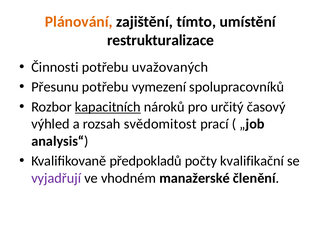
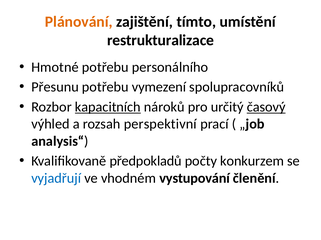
Činnosti: Činnosti -> Hmotné (55, 67)
uvažovaných: uvažovaných -> personálního (170, 67)
časový underline: none -> present (266, 107)
svědomitost: svědomitost -> perspektivní (160, 124)
kvalifikační: kvalifikační -> konkurzem (252, 162)
vyjadřují colour: purple -> blue (56, 179)
manažerské: manažerské -> vystupování (195, 179)
